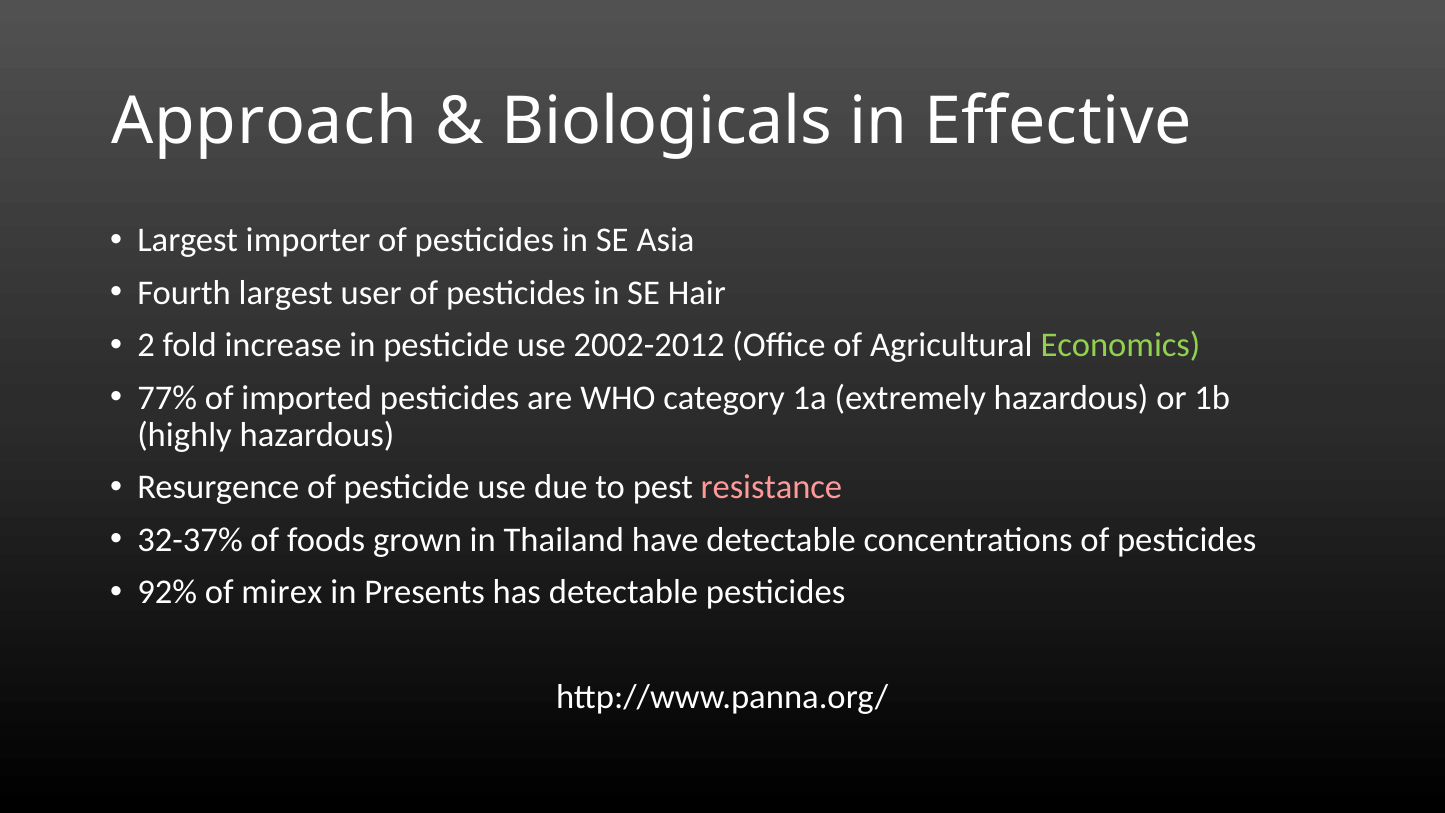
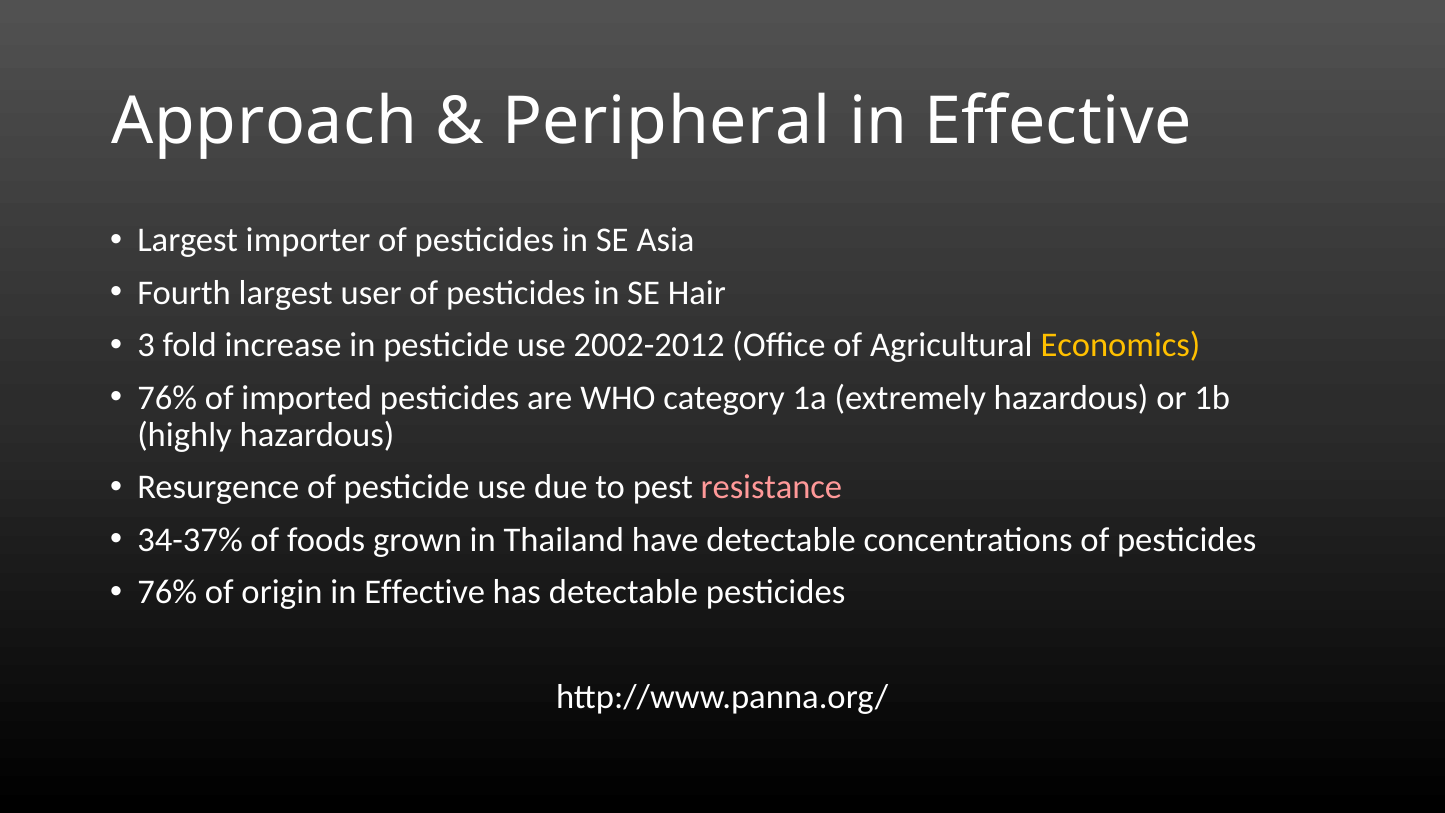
Biologicals: Biologicals -> Peripheral (666, 121)
2: 2 -> 3 (146, 345)
Economics colour: light green -> yellow (1120, 345)
77%: 77% -> 76% (167, 398)
32-37%: 32-37% -> 34-37% (190, 540)
92%: 92% -> 76% (167, 592)
mirex: mirex -> origin (282, 592)
Presents: Presents -> Effective (425, 592)
